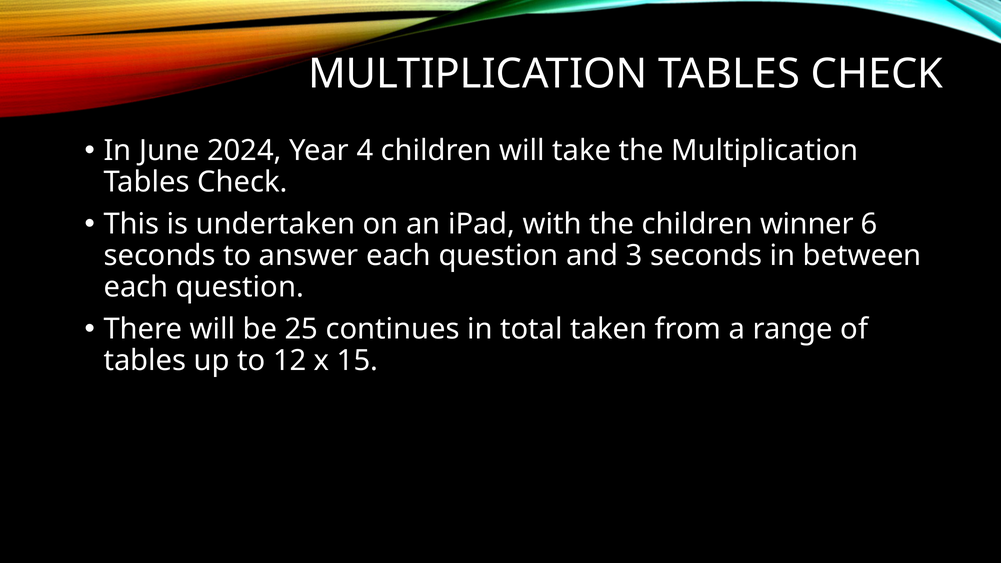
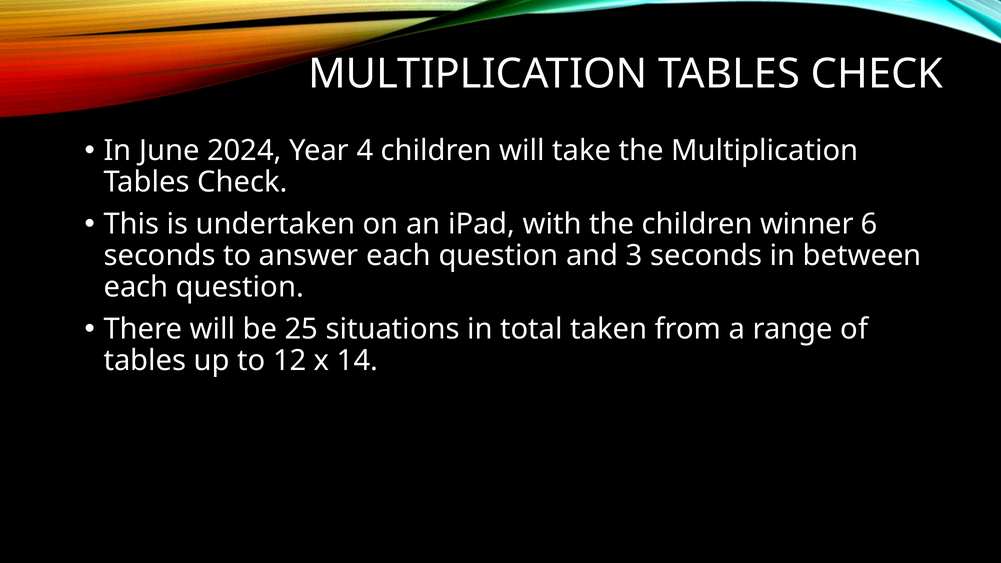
continues: continues -> situations (393, 329)
15: 15 -> 14 (358, 361)
